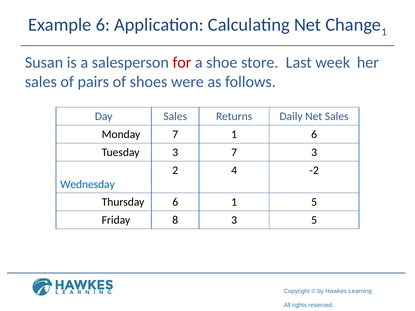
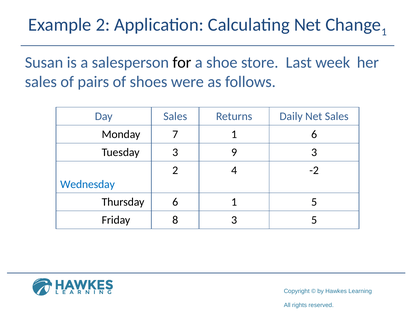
Example 6: 6 -> 2 (103, 25)
for colour: red -> black (182, 63)
3 7: 7 -> 9 (234, 152)
